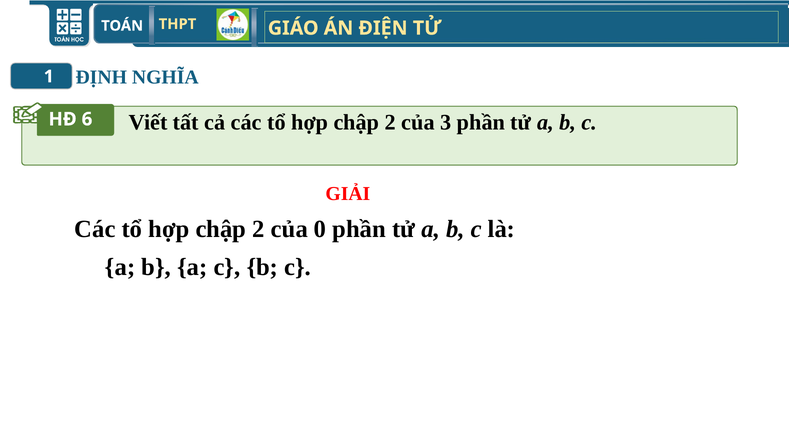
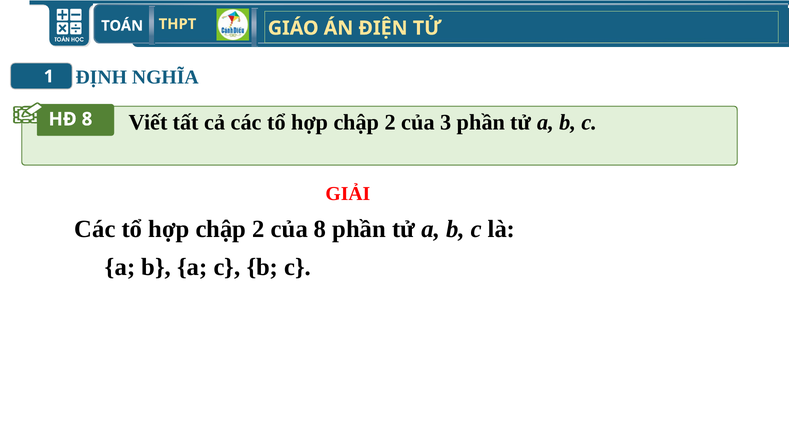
HĐ 6: 6 -> 8 (87, 119)
của 0: 0 -> 8 (320, 229)
